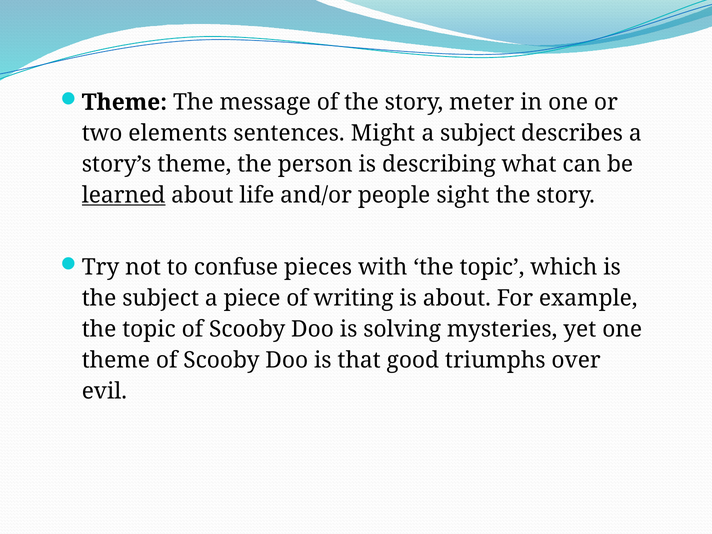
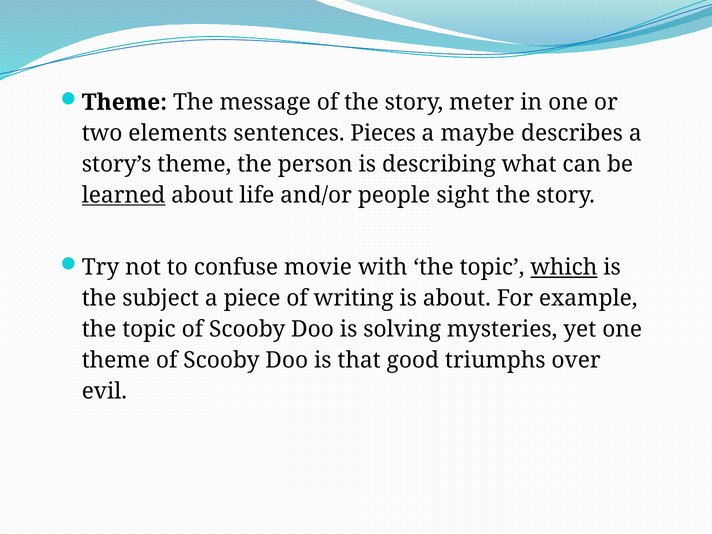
Might: Might -> Pieces (383, 133)
a subject: subject -> maybe (478, 133)
pieces: pieces -> movie (318, 267)
which underline: none -> present (564, 267)
